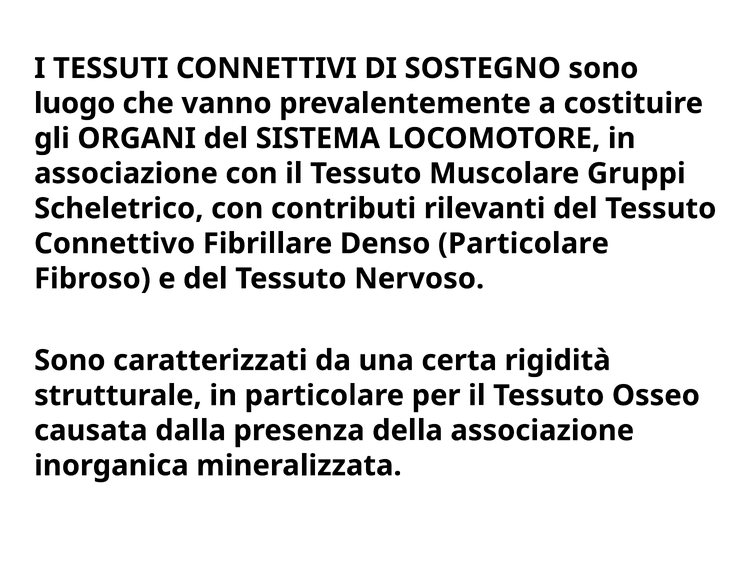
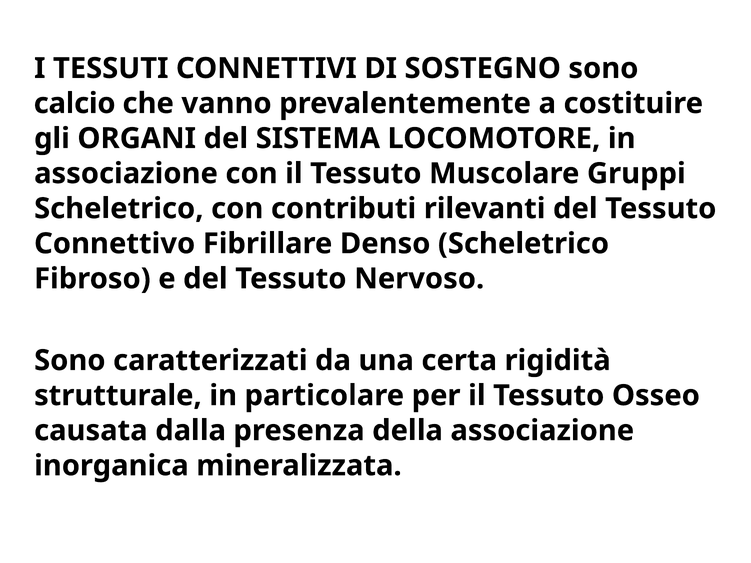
luogo: luogo -> calcio (75, 103)
Denso Particolare: Particolare -> Scheletrico (524, 244)
